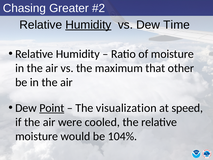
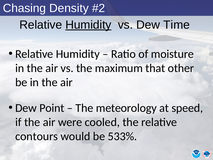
Greater: Greater -> Density (69, 8)
Point underline: present -> none (52, 108)
visualization: visualization -> meteorology (126, 108)
moisture: moisture -> contours (37, 136)
104%: 104% -> 533% (122, 136)
